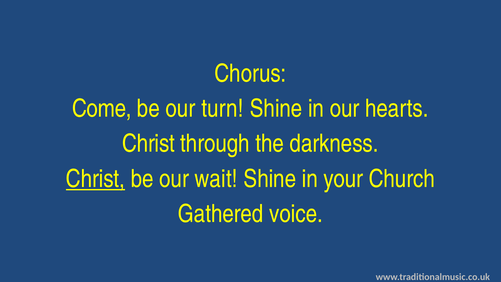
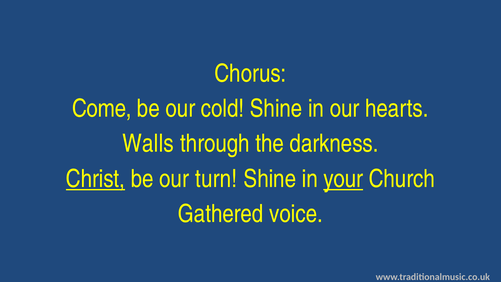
turn: turn -> cold (223, 109)
Christ: Christ -> Walls (148, 144)
wait: wait -> turn (216, 179)
your underline: none -> present (343, 179)
